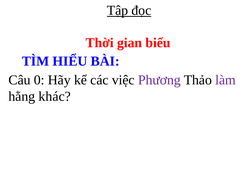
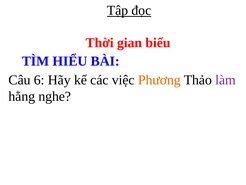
0: 0 -> 6 (39, 80)
Phương colour: purple -> orange (159, 80)
khác: khác -> nghe (55, 96)
